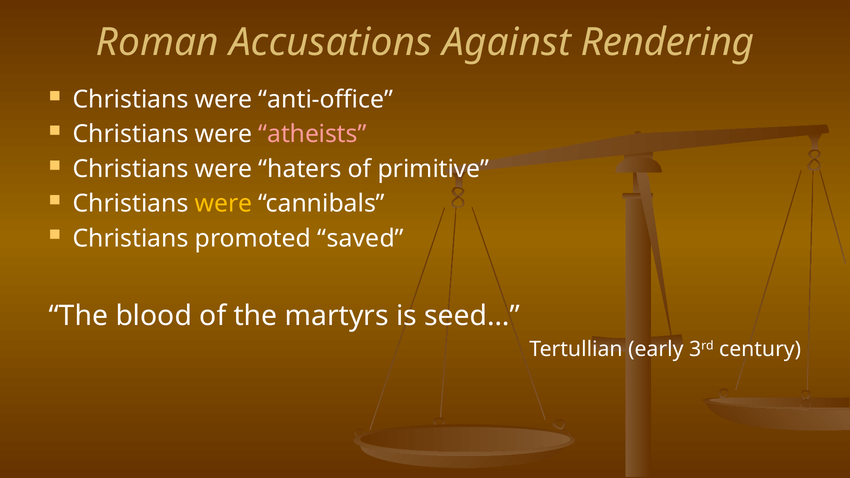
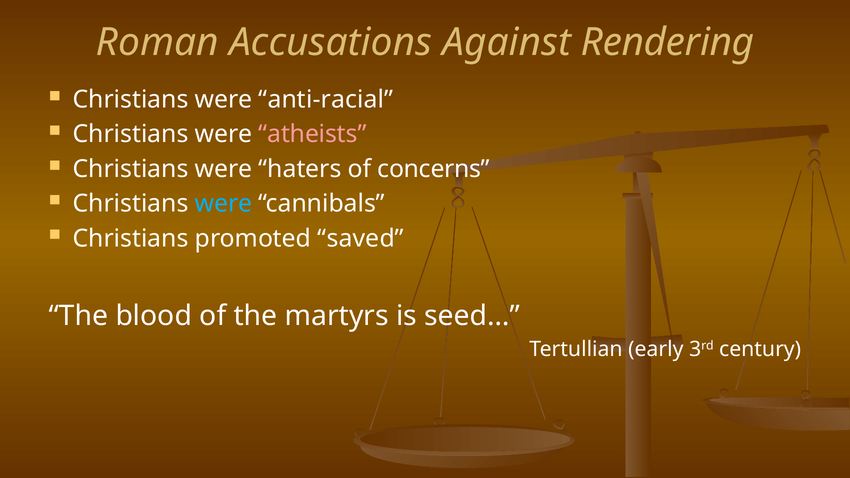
anti-office: anti-office -> anti-racial (326, 99)
primitive: primitive -> concerns (434, 169)
were colour: yellow -> light blue (224, 204)
